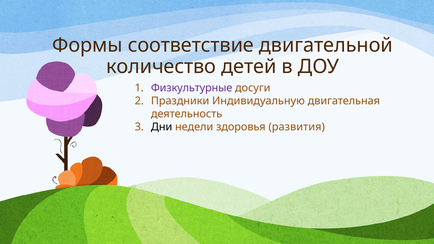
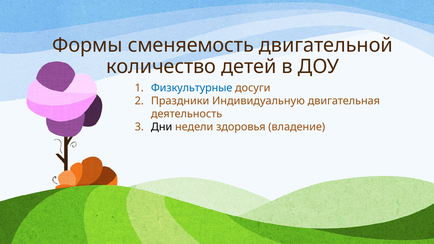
соответствие: соответствие -> сменяемость (191, 45)
Физкультурные colour: purple -> blue (192, 88)
развития: развития -> владение (297, 127)
